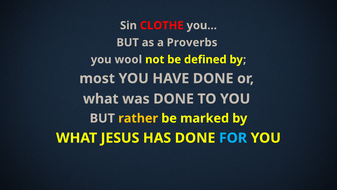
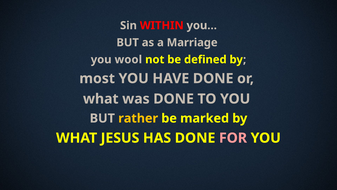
CLOTHE: CLOTHE -> WITHIN (162, 25)
Proverbs: Proverbs -> Marriage (192, 42)
FOR colour: light blue -> pink (233, 138)
